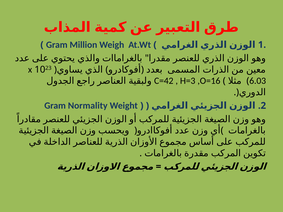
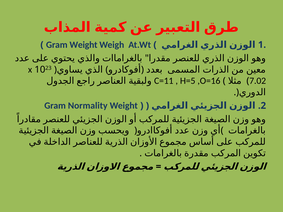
Gram Million: Million -> Weight (83, 45)
C=42: C=42 -> C=11 (164, 81)
H=3: H=3 -> H=5 (188, 81)
6.03: 6.03 -> 7.02 (258, 81)
